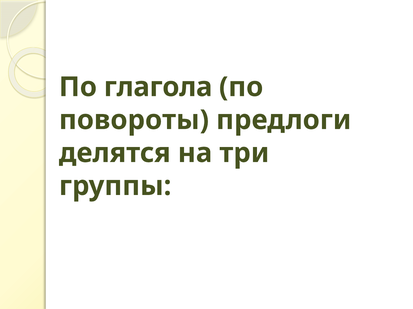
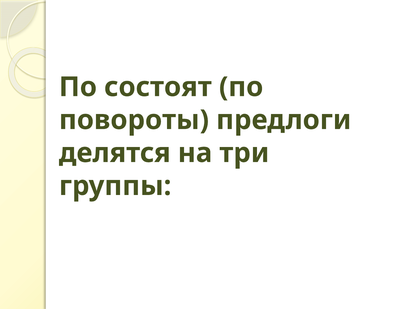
глагола: глагола -> состоят (158, 87)
